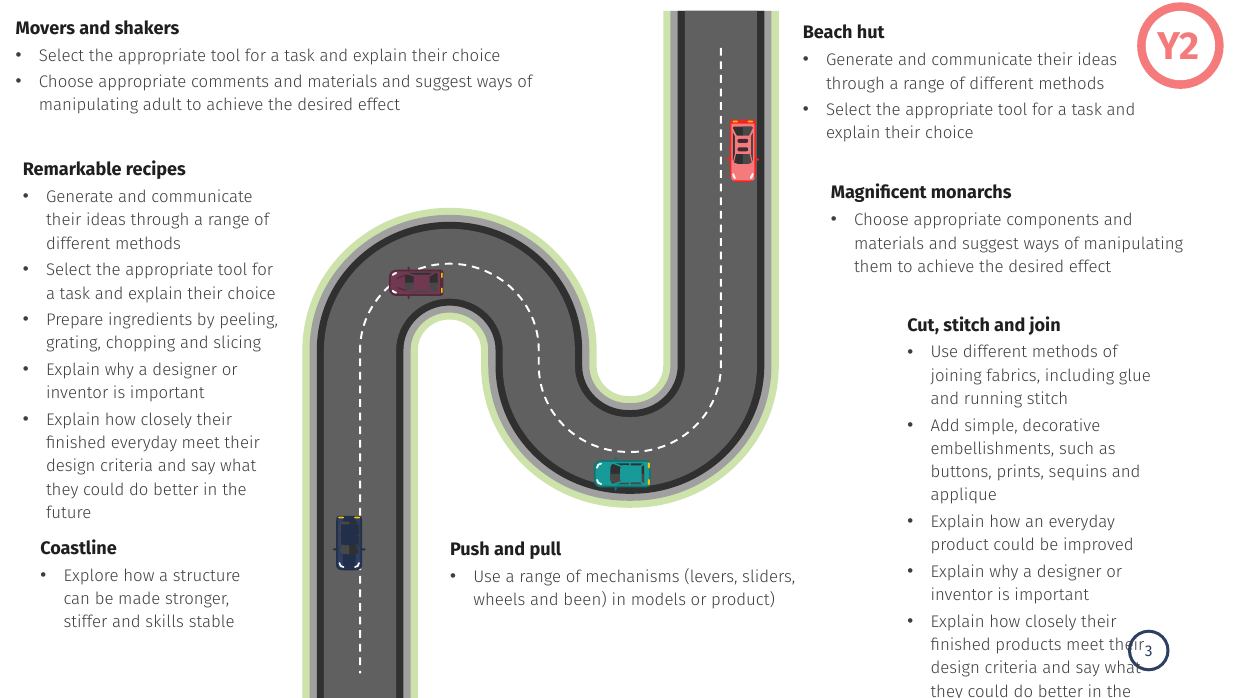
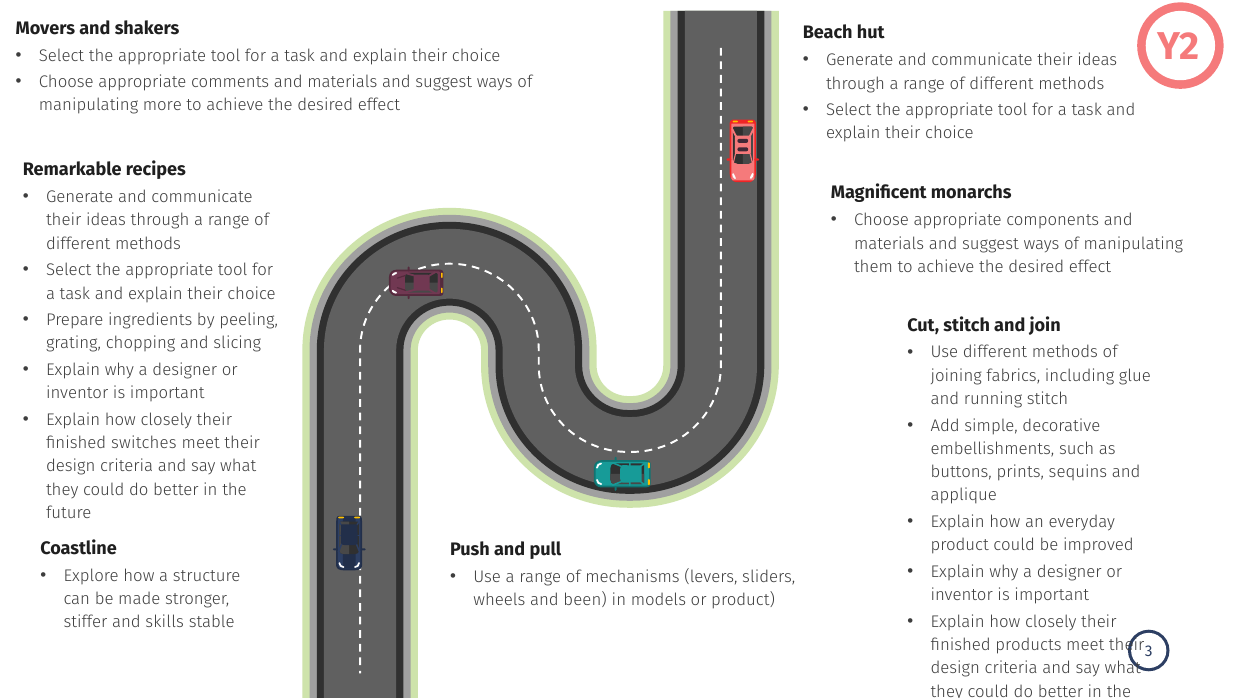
adult: adult -> more (162, 105)
finished everyday: everyday -> switches (144, 443)
